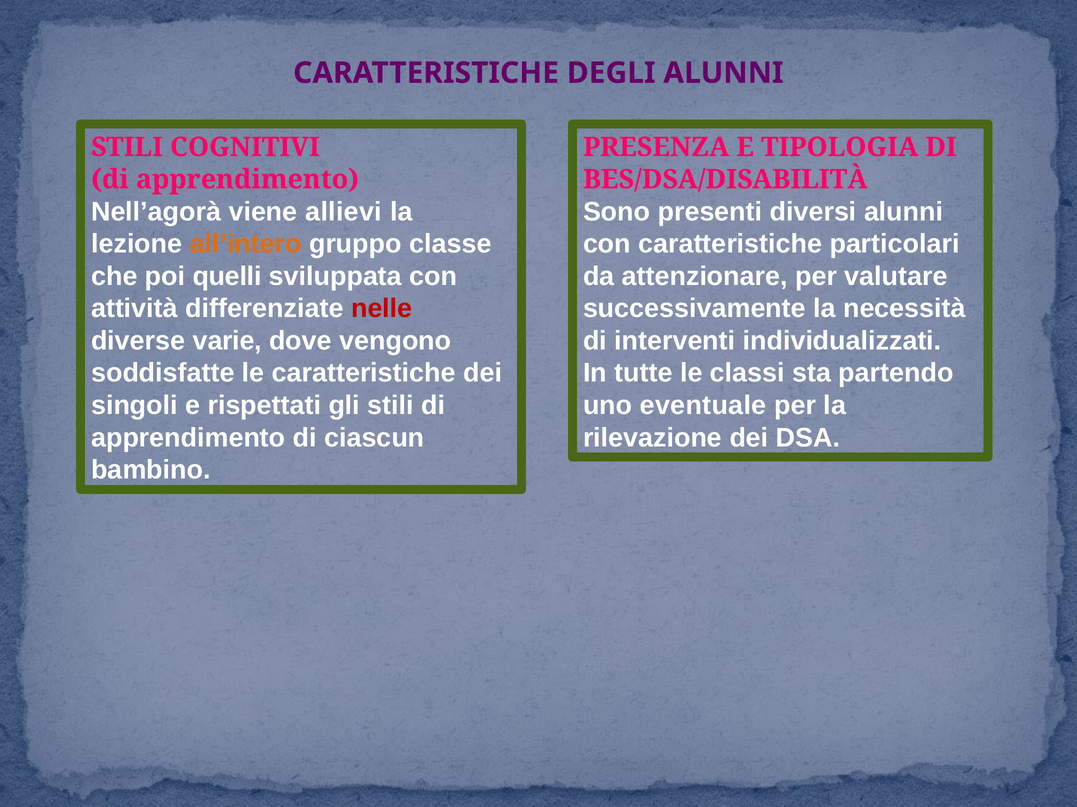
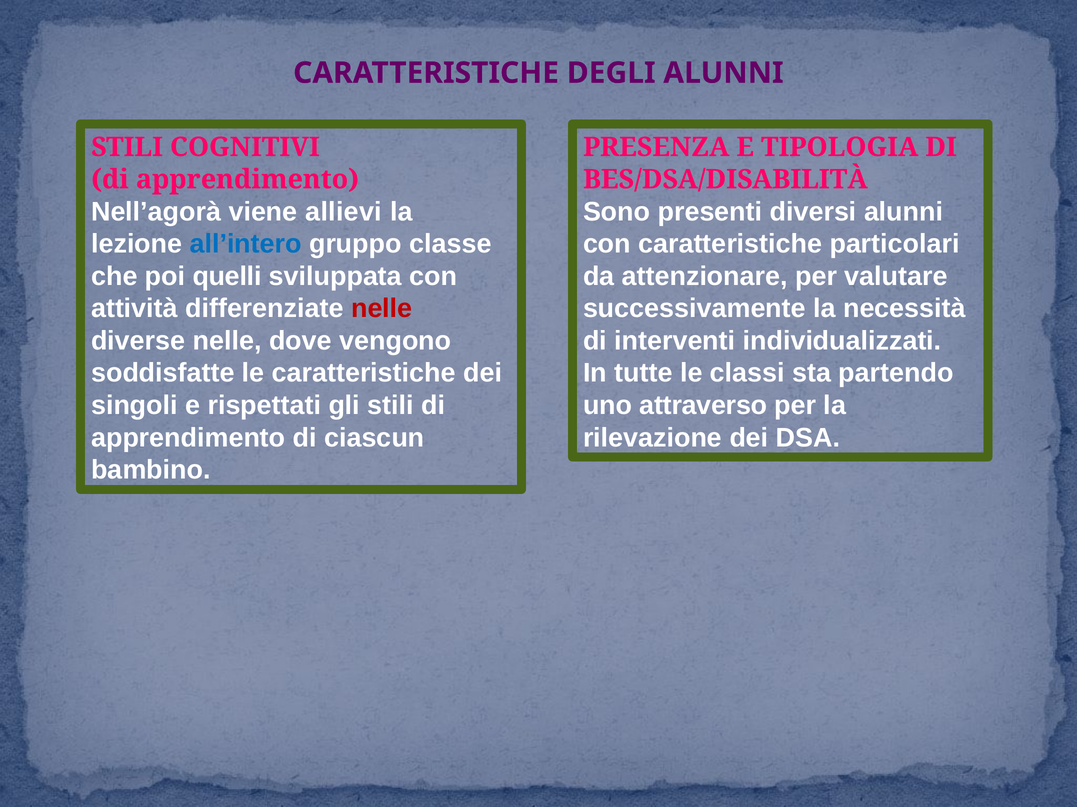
all’intero colour: orange -> blue (246, 244)
diverse varie: varie -> nelle (227, 341)
eventuale: eventuale -> attraverso (703, 406)
